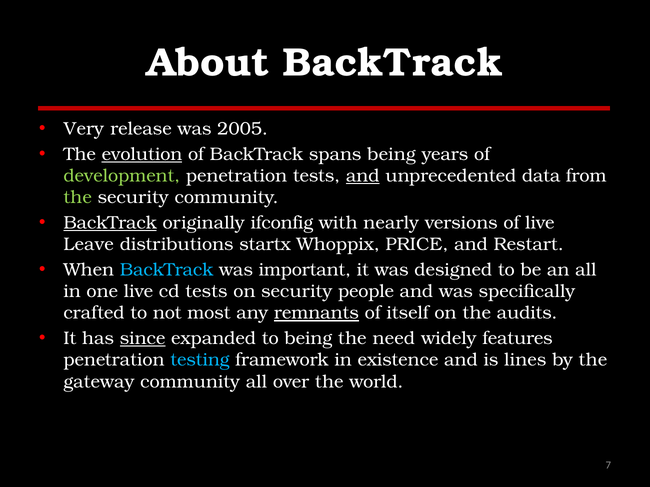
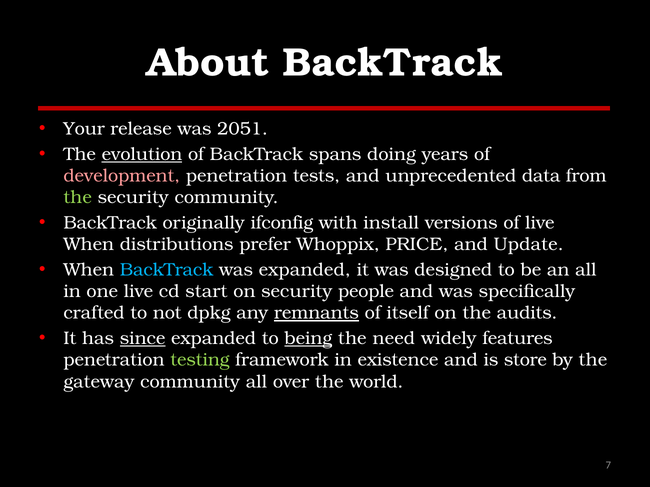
Very: Very -> Your (84, 129)
2005: 2005 -> 2051 (243, 129)
spans being: being -> doing (391, 154)
development colour: light green -> pink (122, 176)
and underline: present -> none (363, 176)
BackTrack underline: present -> none (110, 223)
nearly: nearly -> install (391, 223)
Leave: Leave -> When (89, 245)
startx: startx -> prefer (265, 245)
Restart: Restart -> Update (529, 245)
was important: important -> expanded (305, 270)
cd tests: tests -> start (206, 292)
most: most -> dpkg (209, 313)
being underline: none -> present (308, 339)
testing colour: light blue -> light green (200, 360)
lines: lines -> store (525, 360)
